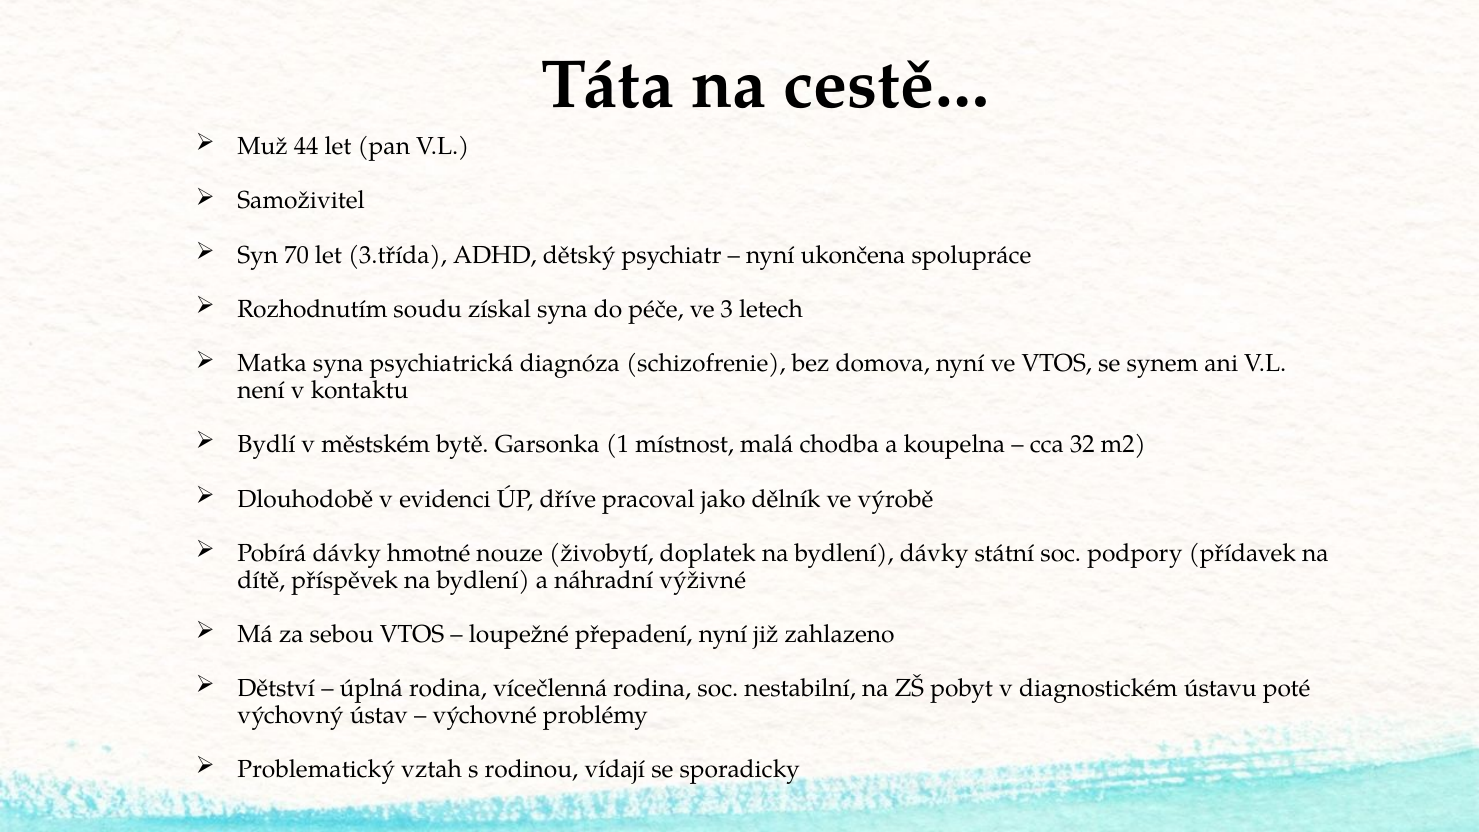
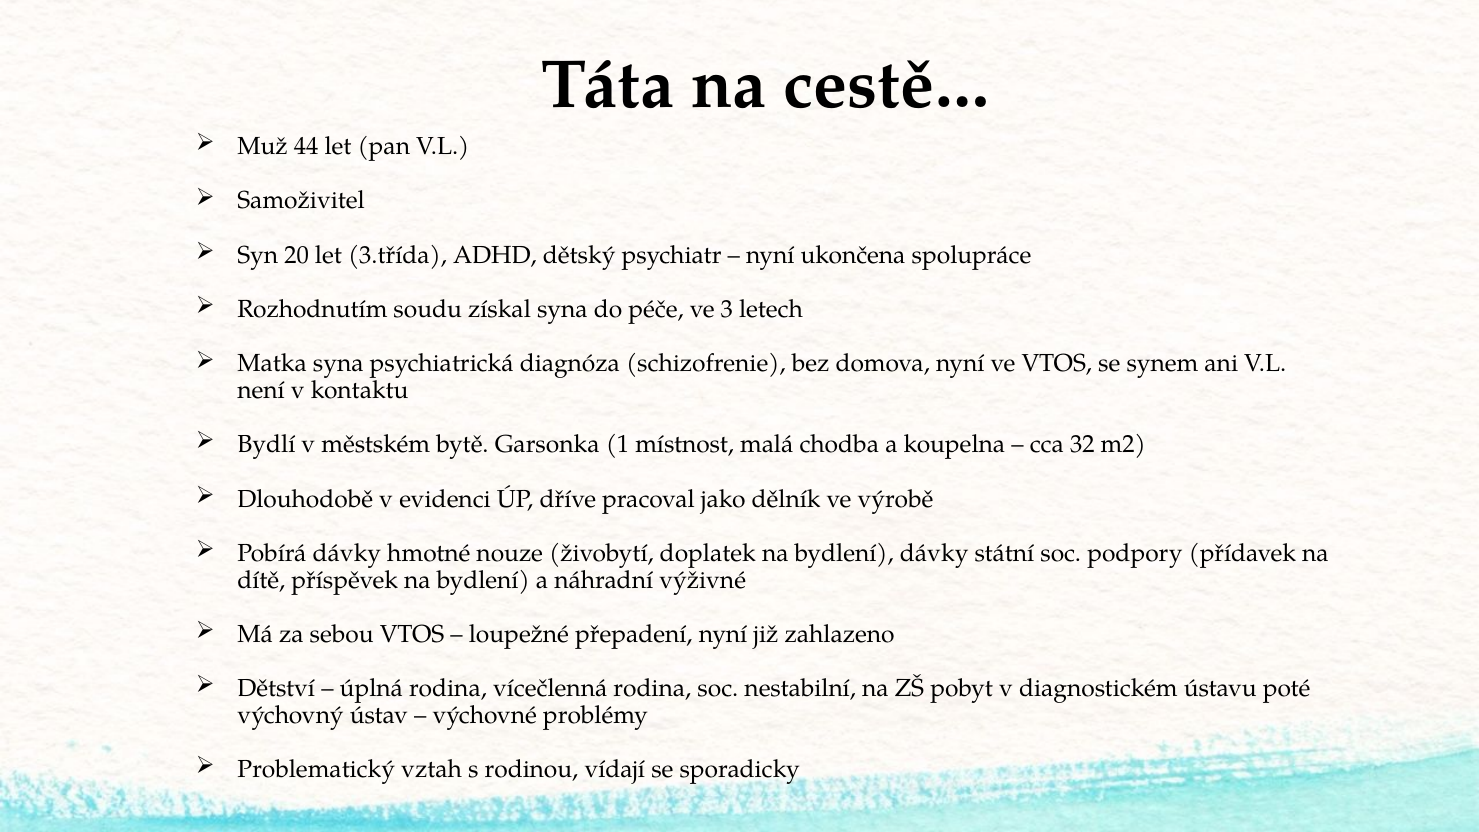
70: 70 -> 20 (297, 255)
